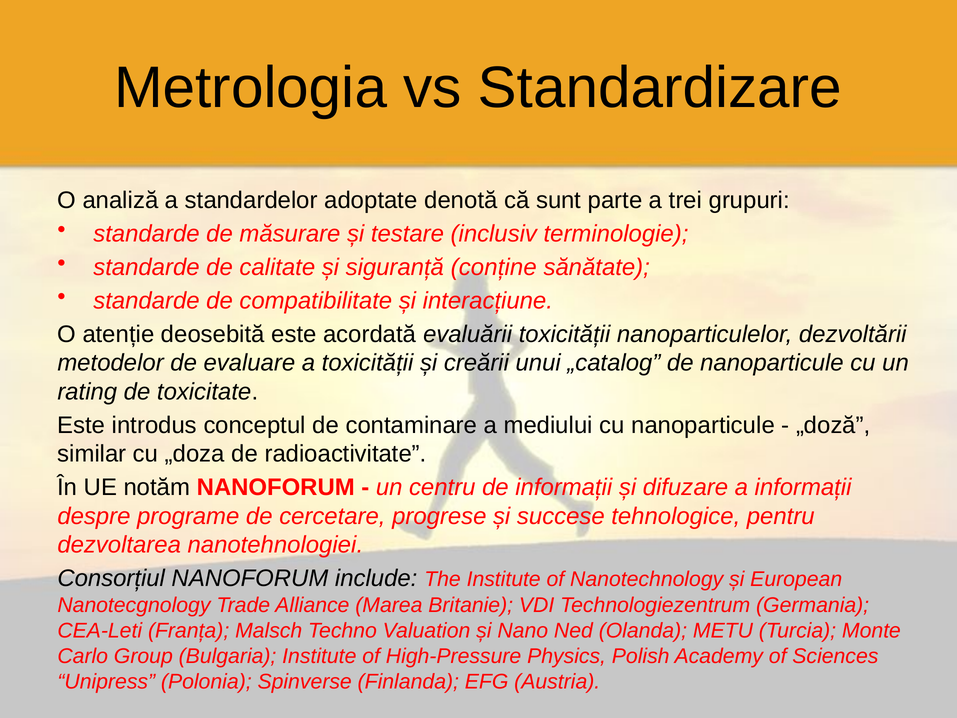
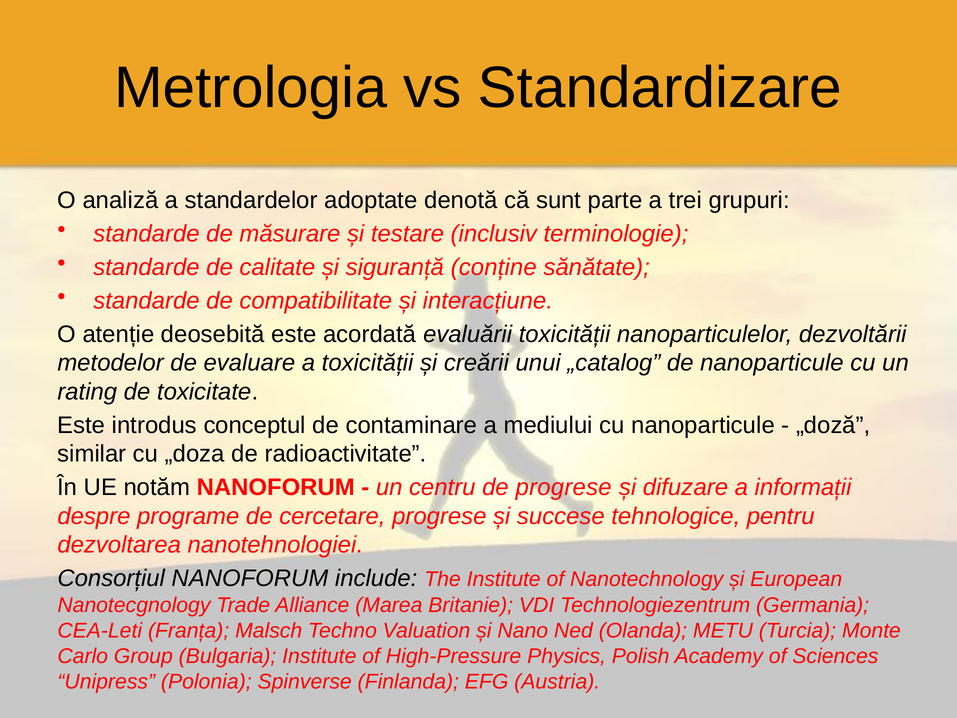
de informații: informații -> progrese (564, 487)
